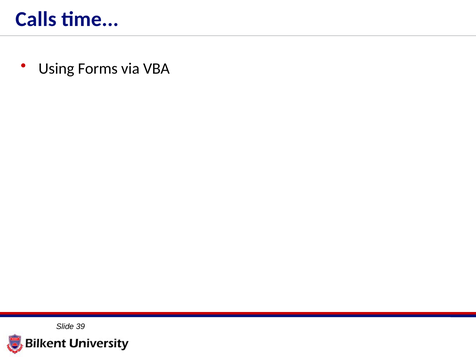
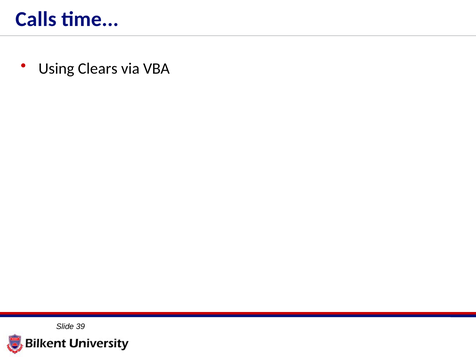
Forms: Forms -> Clears (98, 69)
